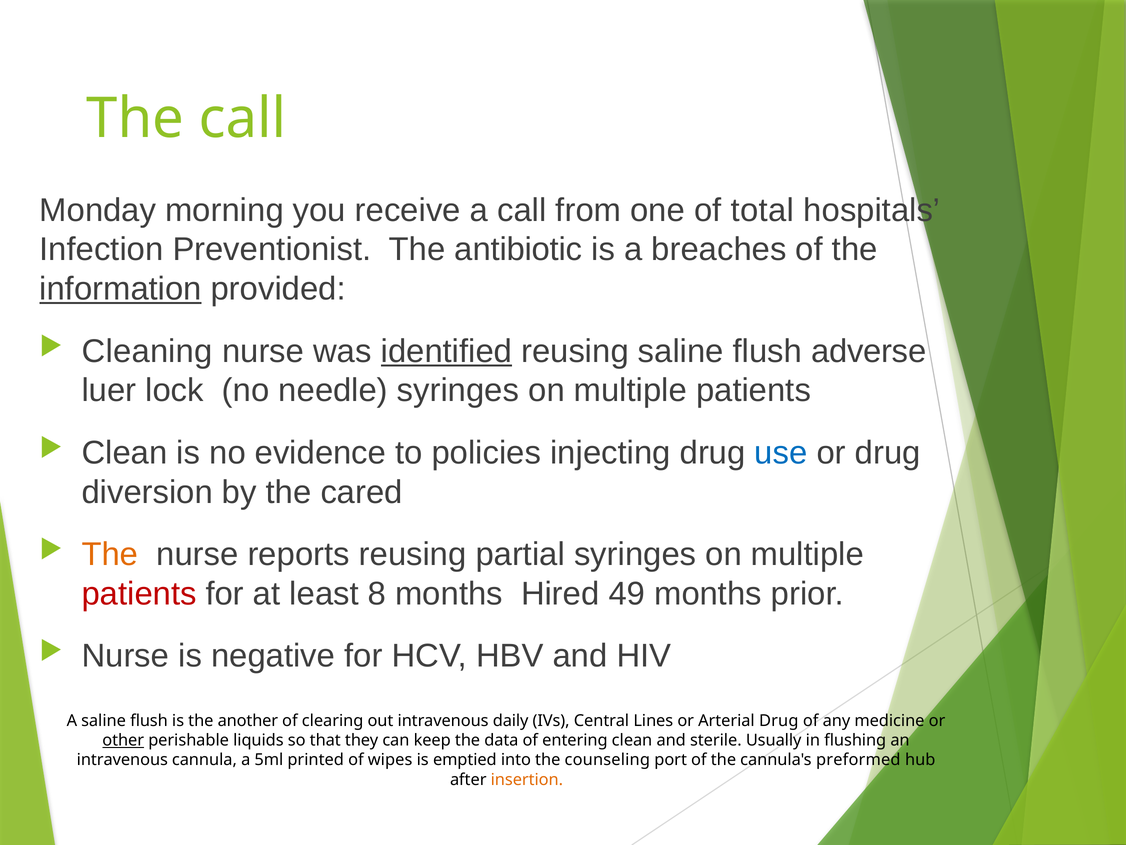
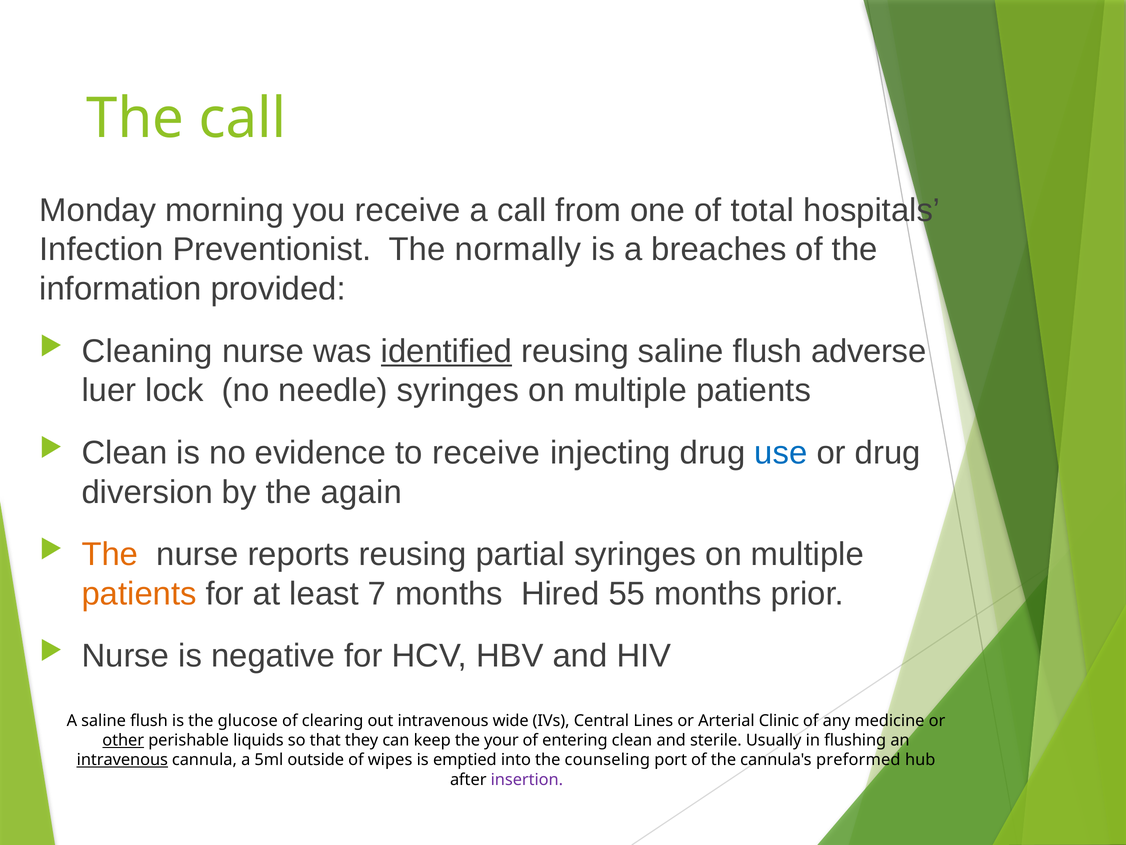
antibiotic: antibiotic -> normally (518, 249)
information underline: present -> none (121, 289)
to policies: policies -> receive (486, 453)
cared: cared -> again (361, 492)
patients colour: red -> orange (139, 593)
8: 8 -> 7 (377, 593)
49: 49 -> 55 (627, 593)
another: another -> glucose (248, 720)
daily: daily -> wide (511, 720)
Arterial Drug: Drug -> Clinic (779, 720)
data: data -> your (501, 740)
intravenous underline: none -> present (122, 760)
printed: printed -> outside (316, 760)
insertion colour: orange -> purple (527, 779)
